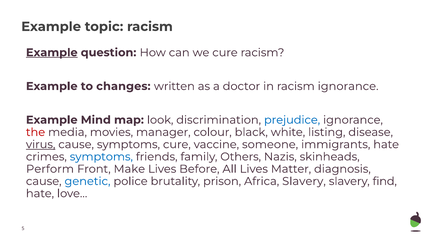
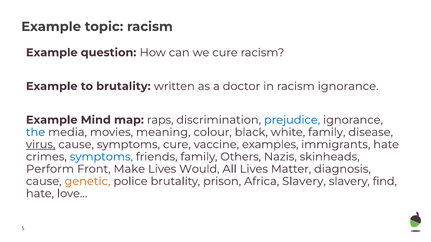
Example underline: present -> none (52, 53)
to changes: changes -> brutality (123, 86)
look: look -> raps (160, 120)
the colour: red -> blue (36, 132)
manager: manager -> meaning (163, 132)
white listing: listing -> family (327, 132)
someone: someone -> examples (270, 145)
Before: Before -> Would (199, 169)
genetic colour: blue -> orange (87, 182)
